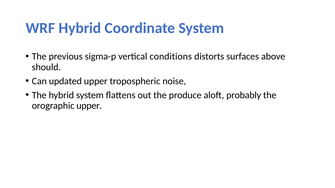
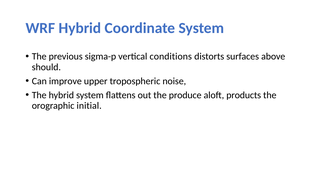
updated: updated -> improve (65, 81)
probably: probably -> products (244, 95)
orographic upper: upper -> initial (89, 106)
